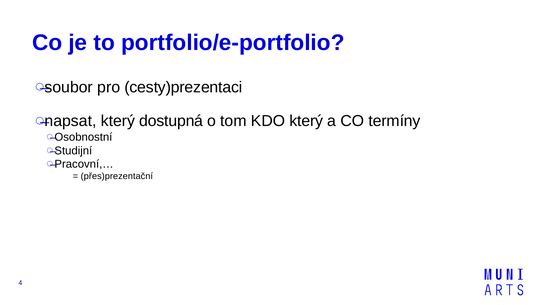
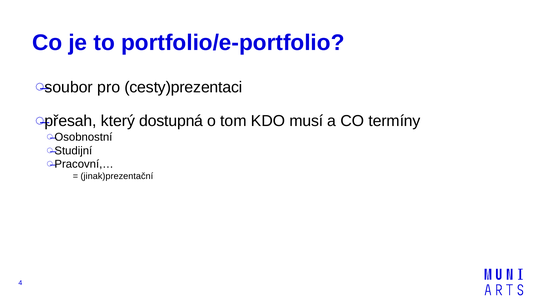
napsat: napsat -> přesah (71, 121)
KDO který: který -> musí (306, 121)
přes)prezentační: přes)prezentační -> jinak)prezentační (117, 176)
